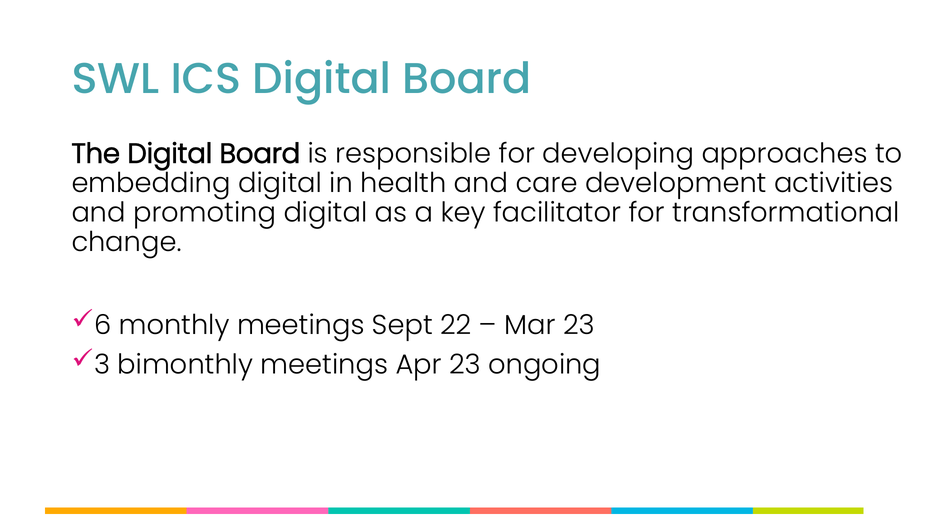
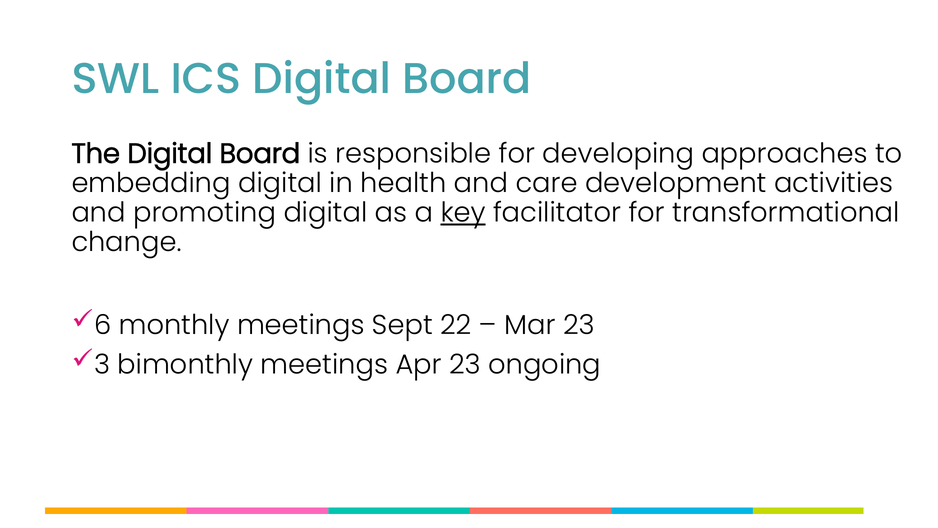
key underline: none -> present (463, 213)
